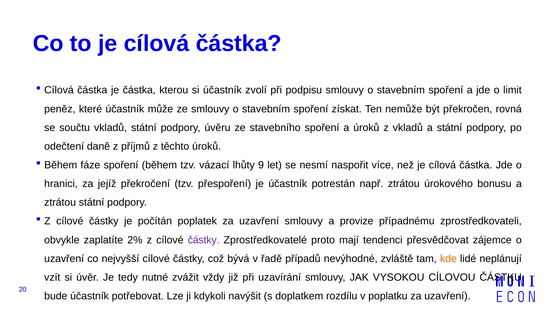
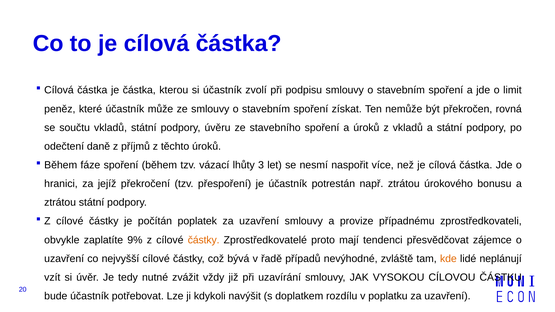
9: 9 -> 3 (261, 165)
2%: 2% -> 9% (135, 240)
částky colour: purple -> orange (204, 240)
